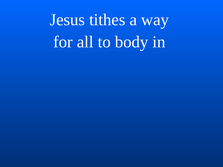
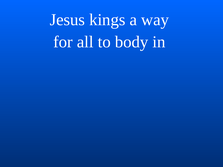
tithes: tithes -> kings (107, 20)
